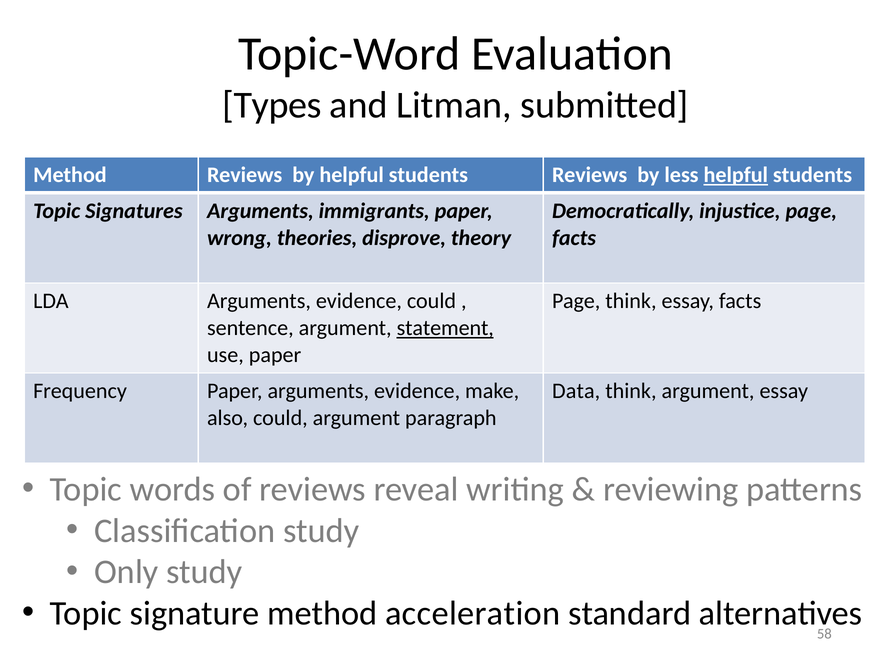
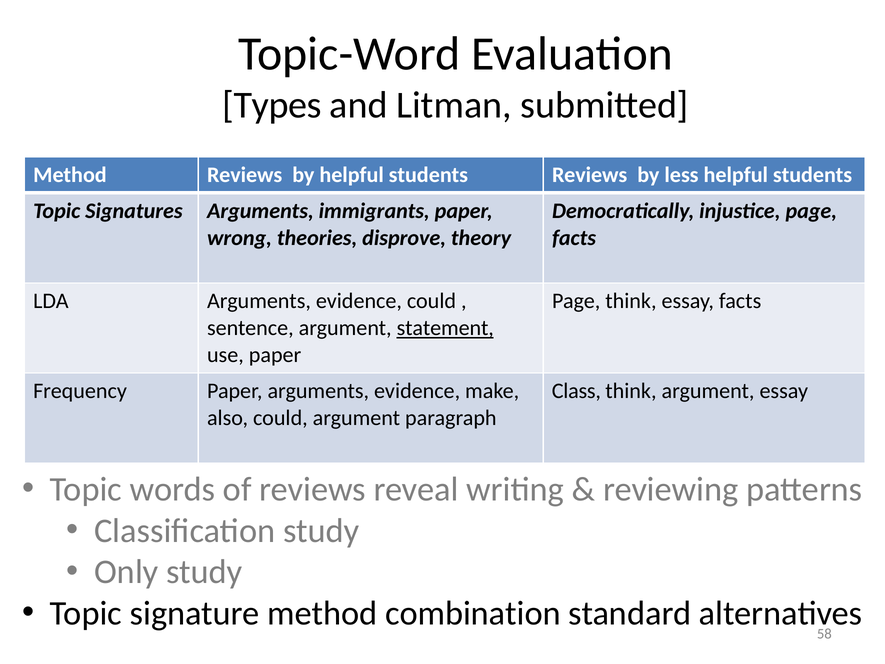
helpful underline: present -> none (736, 175)
Data: Data -> Class (576, 391)
acceleration: acceleration -> combination (473, 613)
